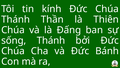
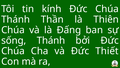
Bánh: Bánh -> Thiết (107, 51)
